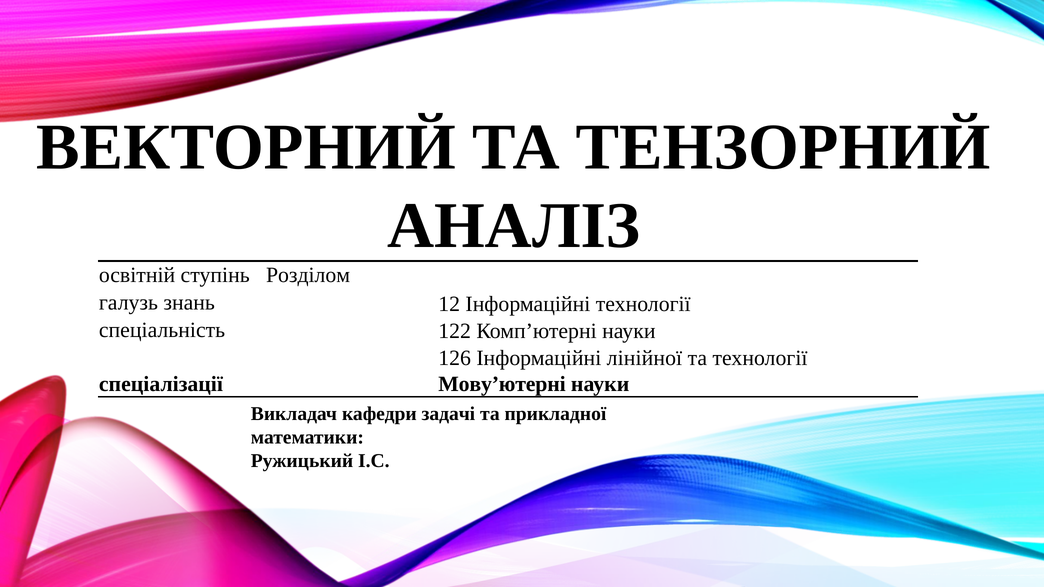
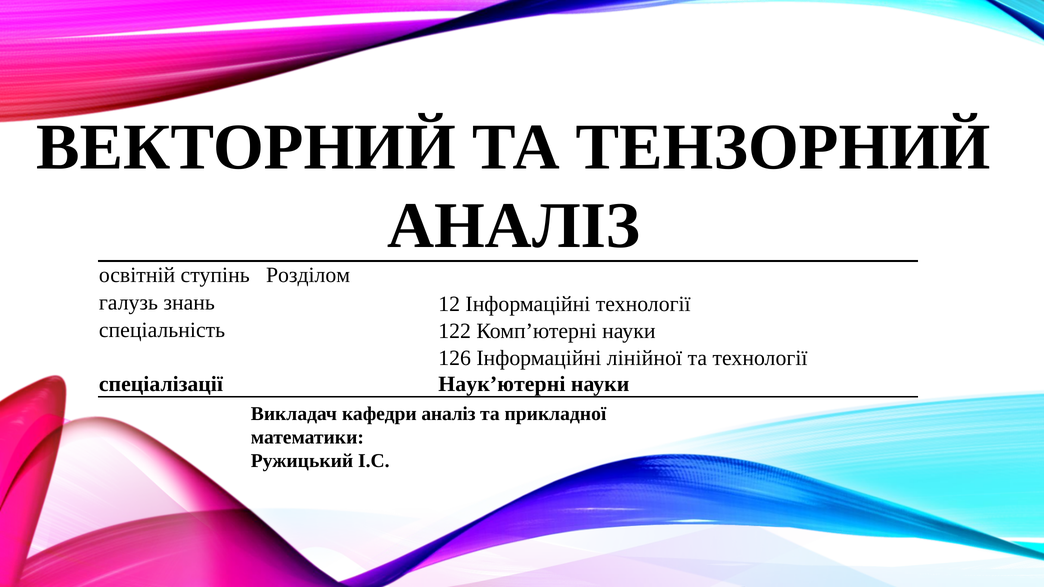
Мову’ютерні: Мову’ютерні -> Наук’ютерні (502, 384)
кафедри задачі: задачі -> аналіз (448, 414)
